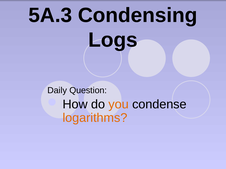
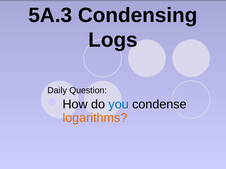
you colour: orange -> blue (119, 105)
